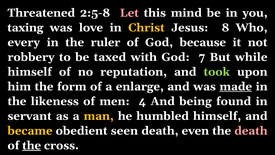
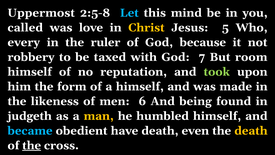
Threatened: Threatened -> Uppermost (41, 13)
Let colour: pink -> light blue (129, 13)
taxing: taxing -> called (25, 28)
8: 8 -> 5 (225, 28)
while: while -> room (251, 57)
a enlarge: enlarge -> himself (140, 86)
made underline: present -> none (236, 86)
4: 4 -> 6 (142, 101)
servant: servant -> judgeth (30, 116)
became colour: yellow -> light blue (30, 131)
seen: seen -> have (124, 131)
death colour: pink -> yellow (251, 131)
